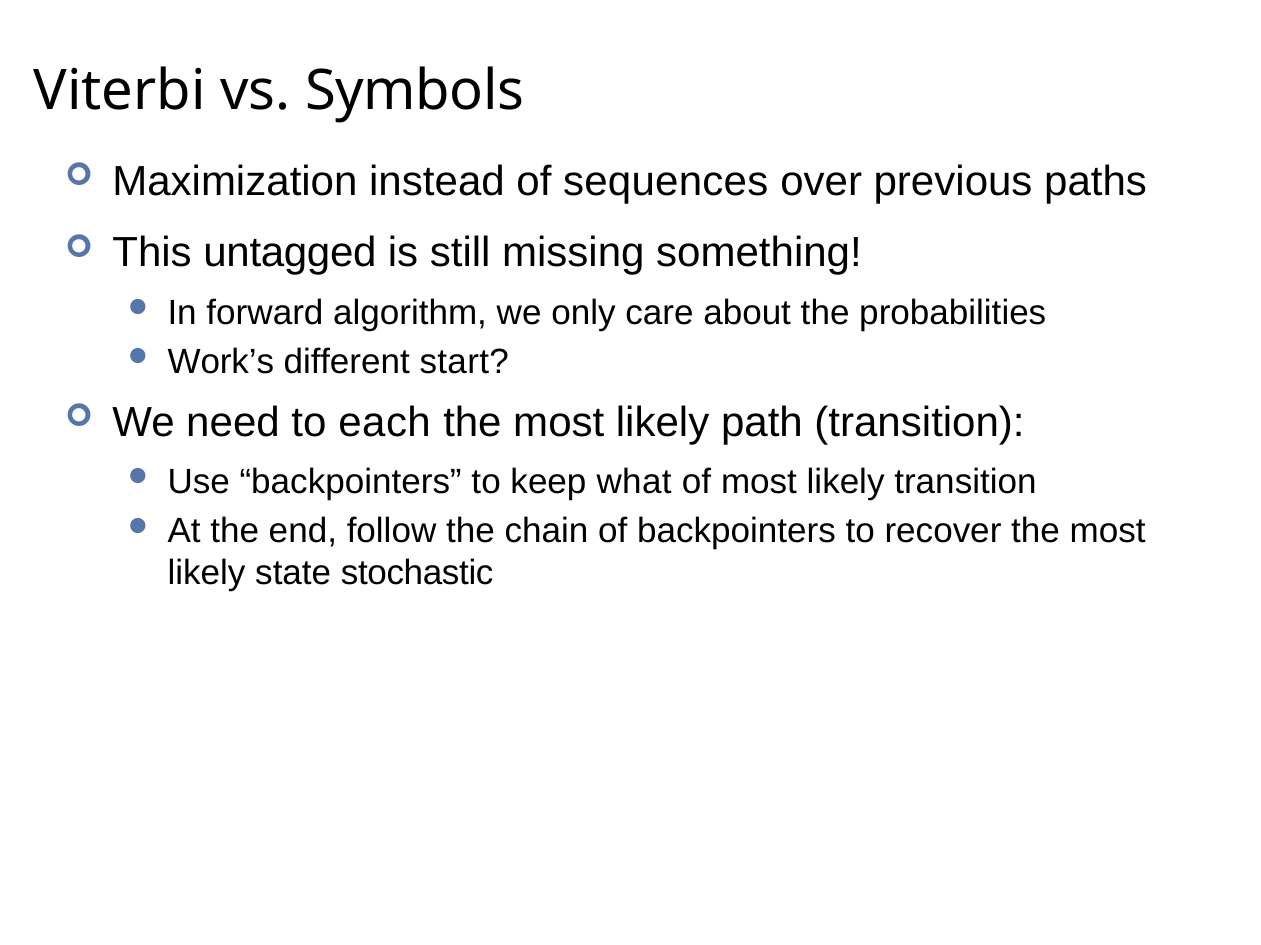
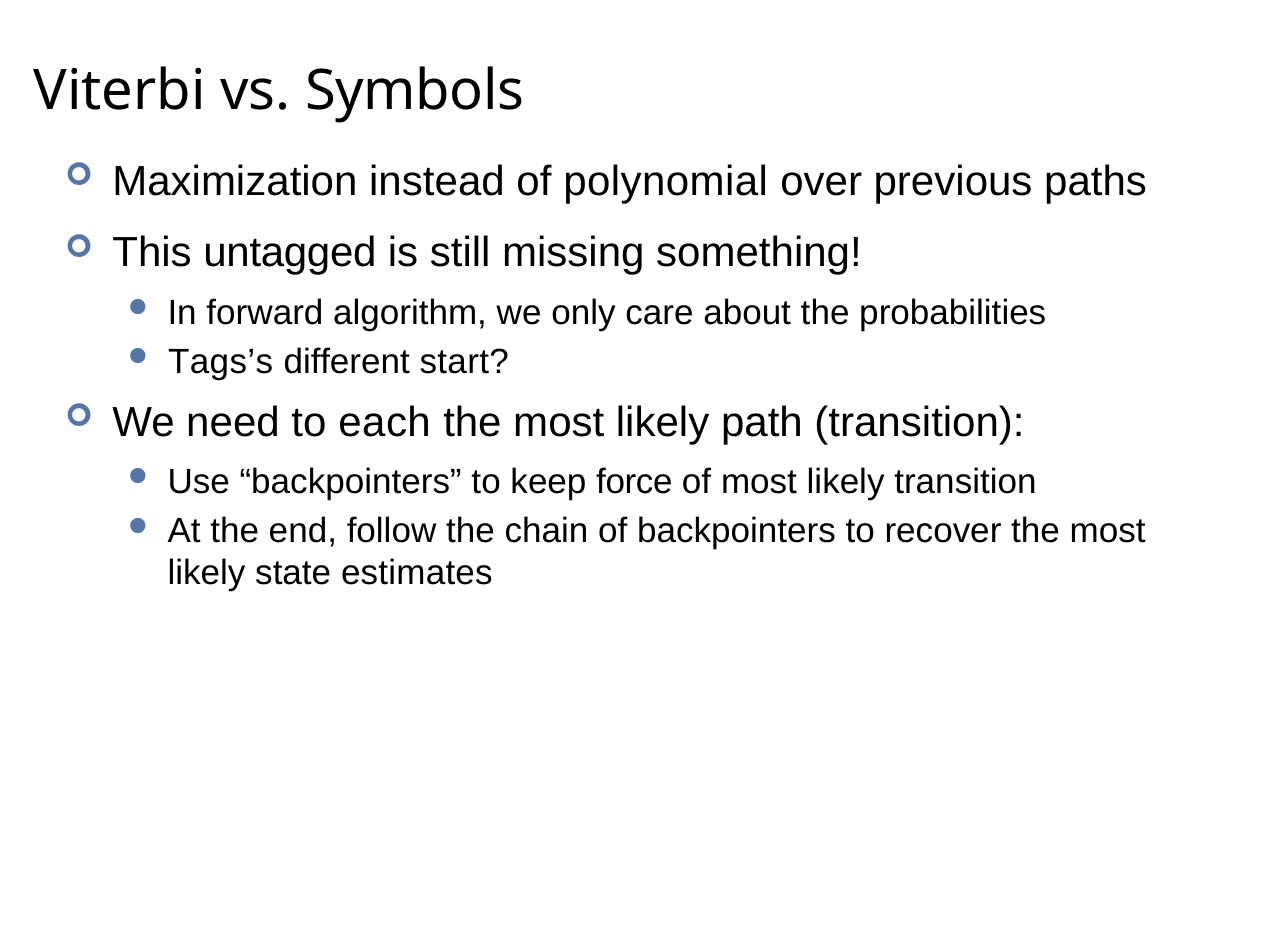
sequences: sequences -> polynomial (666, 182)
Work’s: Work’s -> Tags’s (221, 362)
what: what -> force (634, 483)
stochastic: stochastic -> estimates (417, 574)
